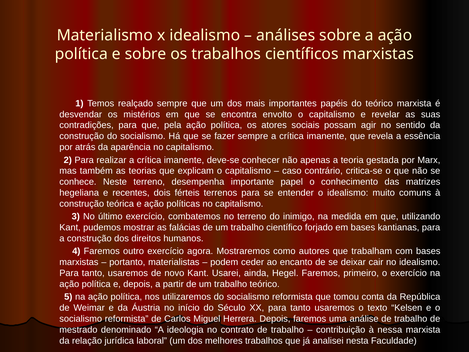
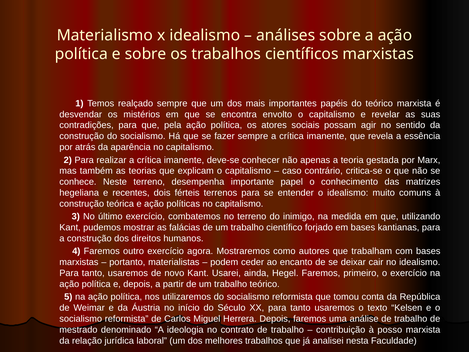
nessa: nessa -> posso (390, 330)
